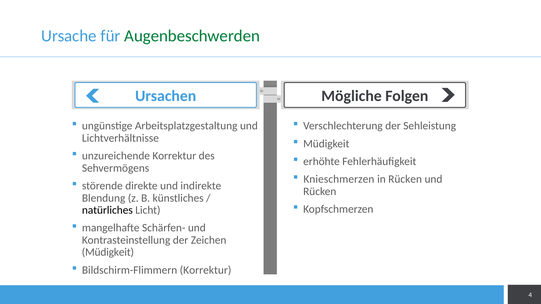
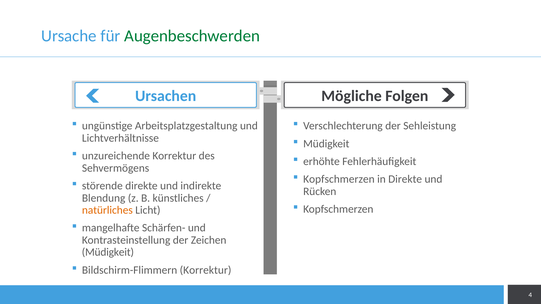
Knieschmerzen: Knieschmerzen -> Kopfschmerzen (339, 179)
in Rücken: Rücken -> Direkte (405, 179)
natürliches colour: black -> orange (107, 210)
